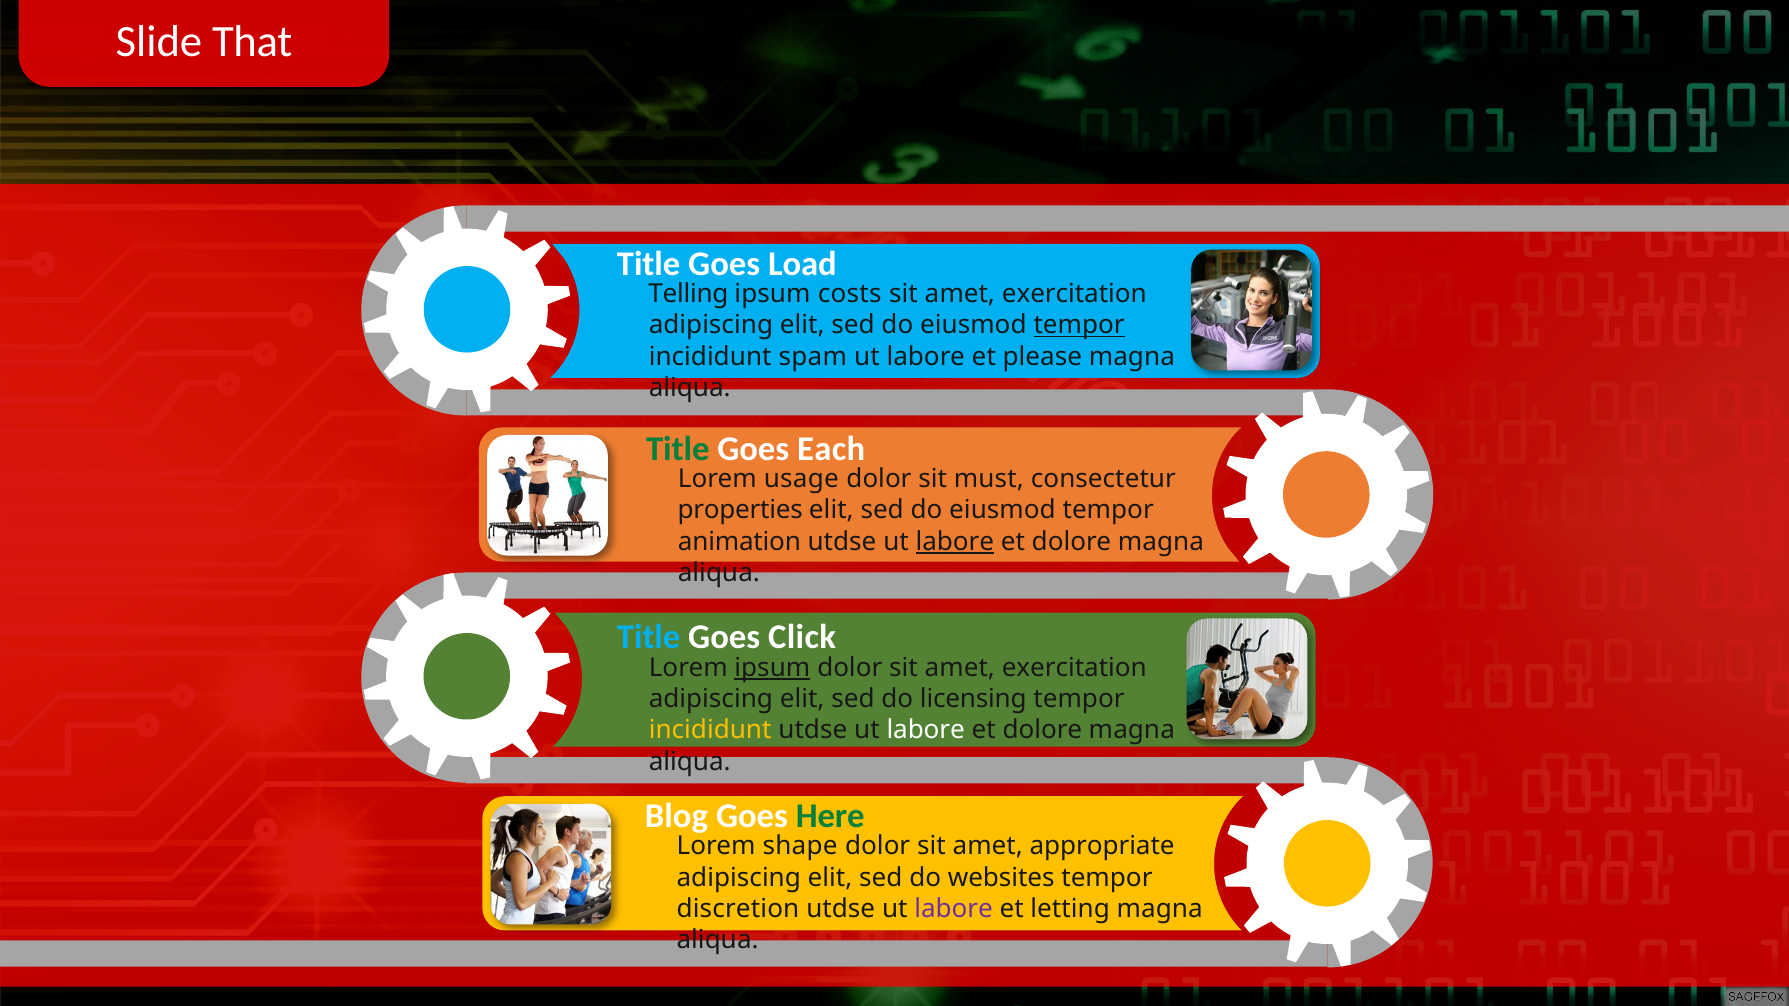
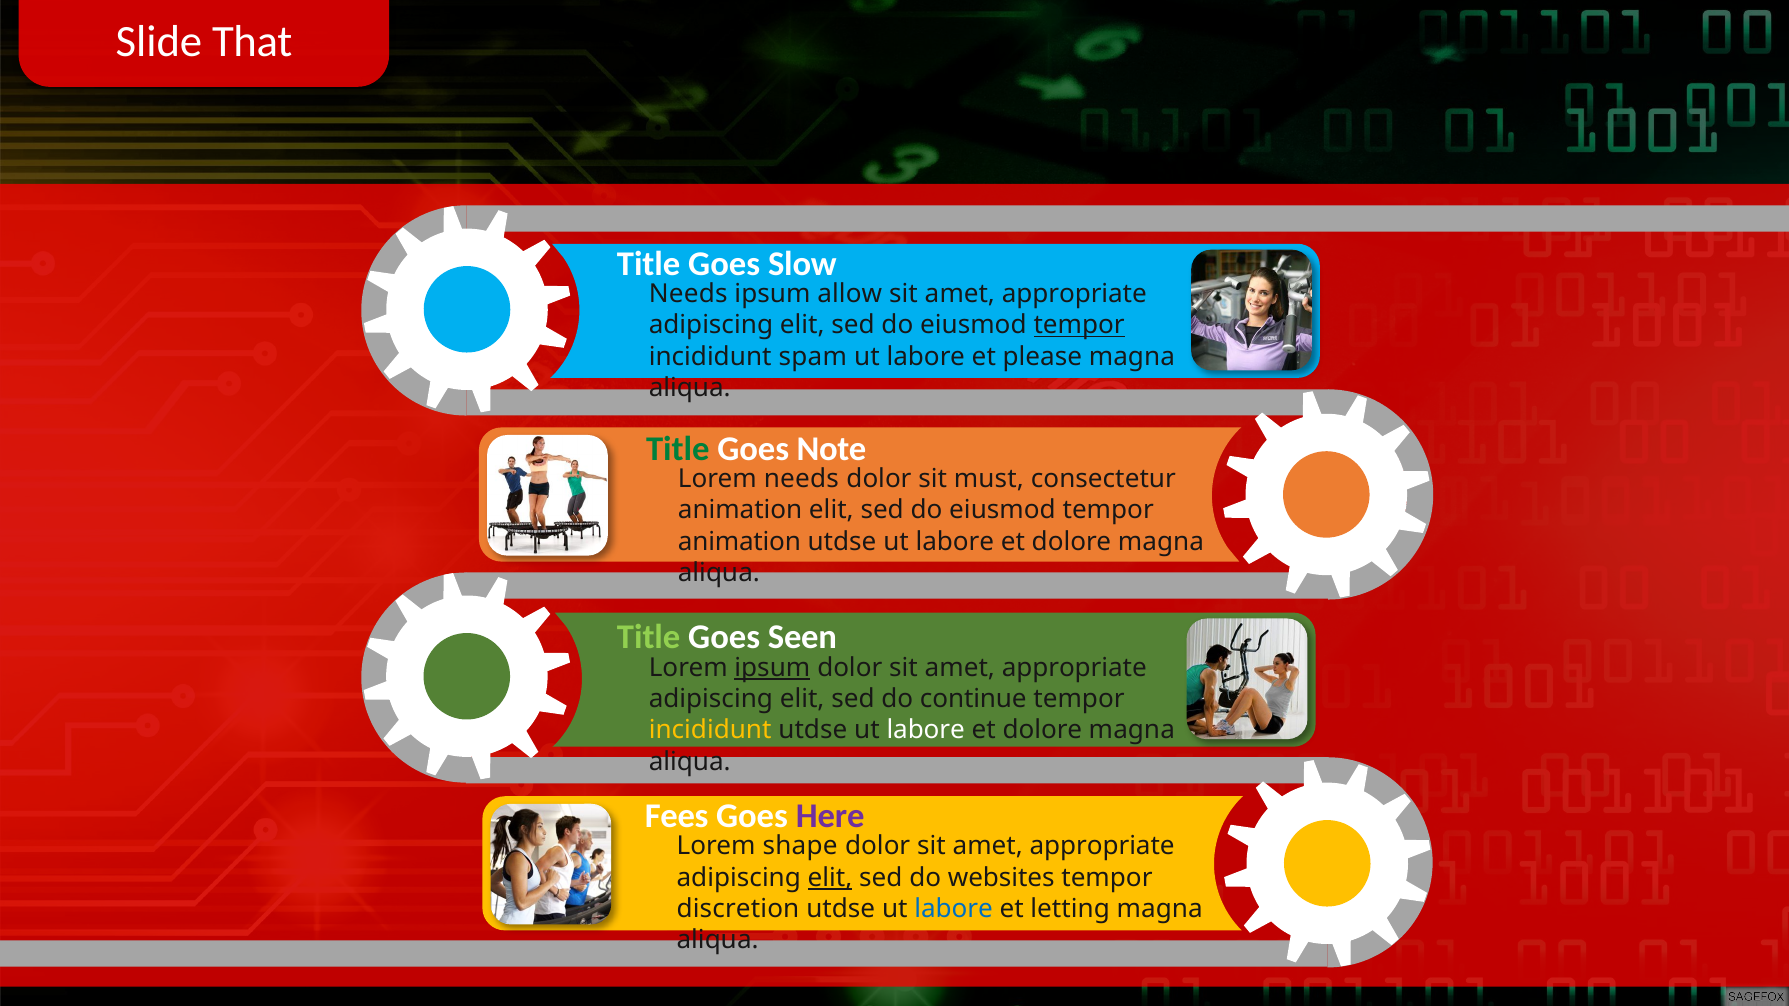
Load: Load -> Slow (802, 264)
Telling: Telling -> Needs (688, 294)
costs: costs -> allow (850, 294)
exercitation: exercitation -> appropriate (1074, 294)
Each: Each -> Note (832, 449)
Lorem usage: usage -> needs (801, 479)
properties: properties -> animation (740, 510)
labore underline: present -> none (955, 542)
Title colour: light blue -> light green (649, 638)
Click: Click -> Seen (802, 638)
exercitation: exercitation -> appropriate (1074, 668)
licensing: licensing -> continue (973, 699)
Blog: Blog -> Fees (677, 816)
Here colour: green -> purple (830, 816)
elit underline: none -> present (830, 878)
labore colour: purple -> blue (954, 909)
